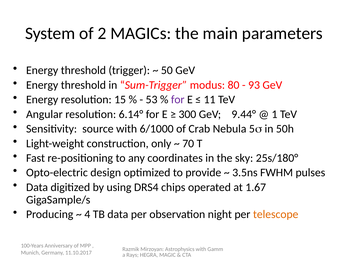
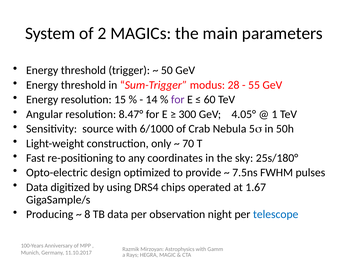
80: 80 -> 28 (234, 85)
93: 93 -> 55 (254, 85)
53: 53 -> 14 (152, 100)
11: 11 -> 60 (210, 100)
6.14°: 6.14° -> 8.47° (131, 114)
9.44°: 9.44° -> 4.05° (244, 114)
3.5ns: 3.5ns -> 7.5ns (245, 173)
4: 4 -> 8 (87, 214)
telescope colour: orange -> blue (276, 214)
